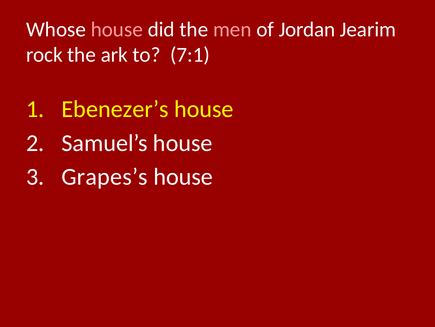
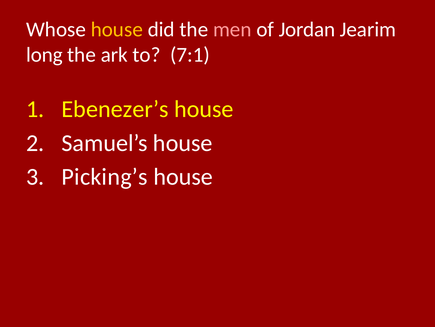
house colour: pink -> yellow (117, 29)
rock: rock -> long (44, 55)
Grapes’s: Grapes’s -> Picking’s (105, 177)
